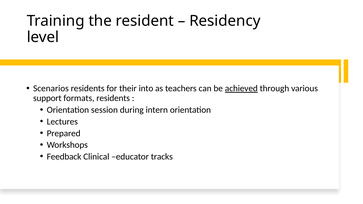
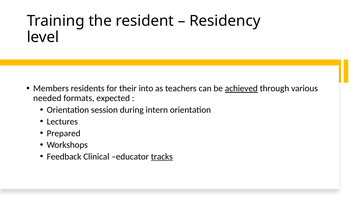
Scenarios: Scenarios -> Members (51, 89)
support: support -> needed (47, 98)
formats residents: residents -> expected (113, 98)
tracks underline: none -> present (162, 157)
